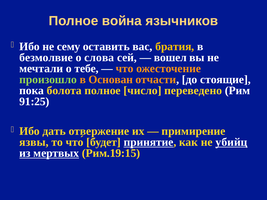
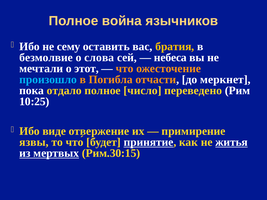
вошел: вошел -> небеса (170, 58)
тебе: тебе -> этот (87, 69)
произошло colour: light green -> light blue (48, 80)
Основан: Основан -> Погибла (111, 80)
стоящие: стоящие -> меркнет (225, 80)
болота: болота -> отдало (64, 91)
91:25: 91:25 -> 10:25 (34, 102)
дать: дать -> виде (54, 131)
убийц: убийц -> житья (232, 142)
Рим.19:15: Рим.19:15 -> Рим.30:15 (111, 153)
